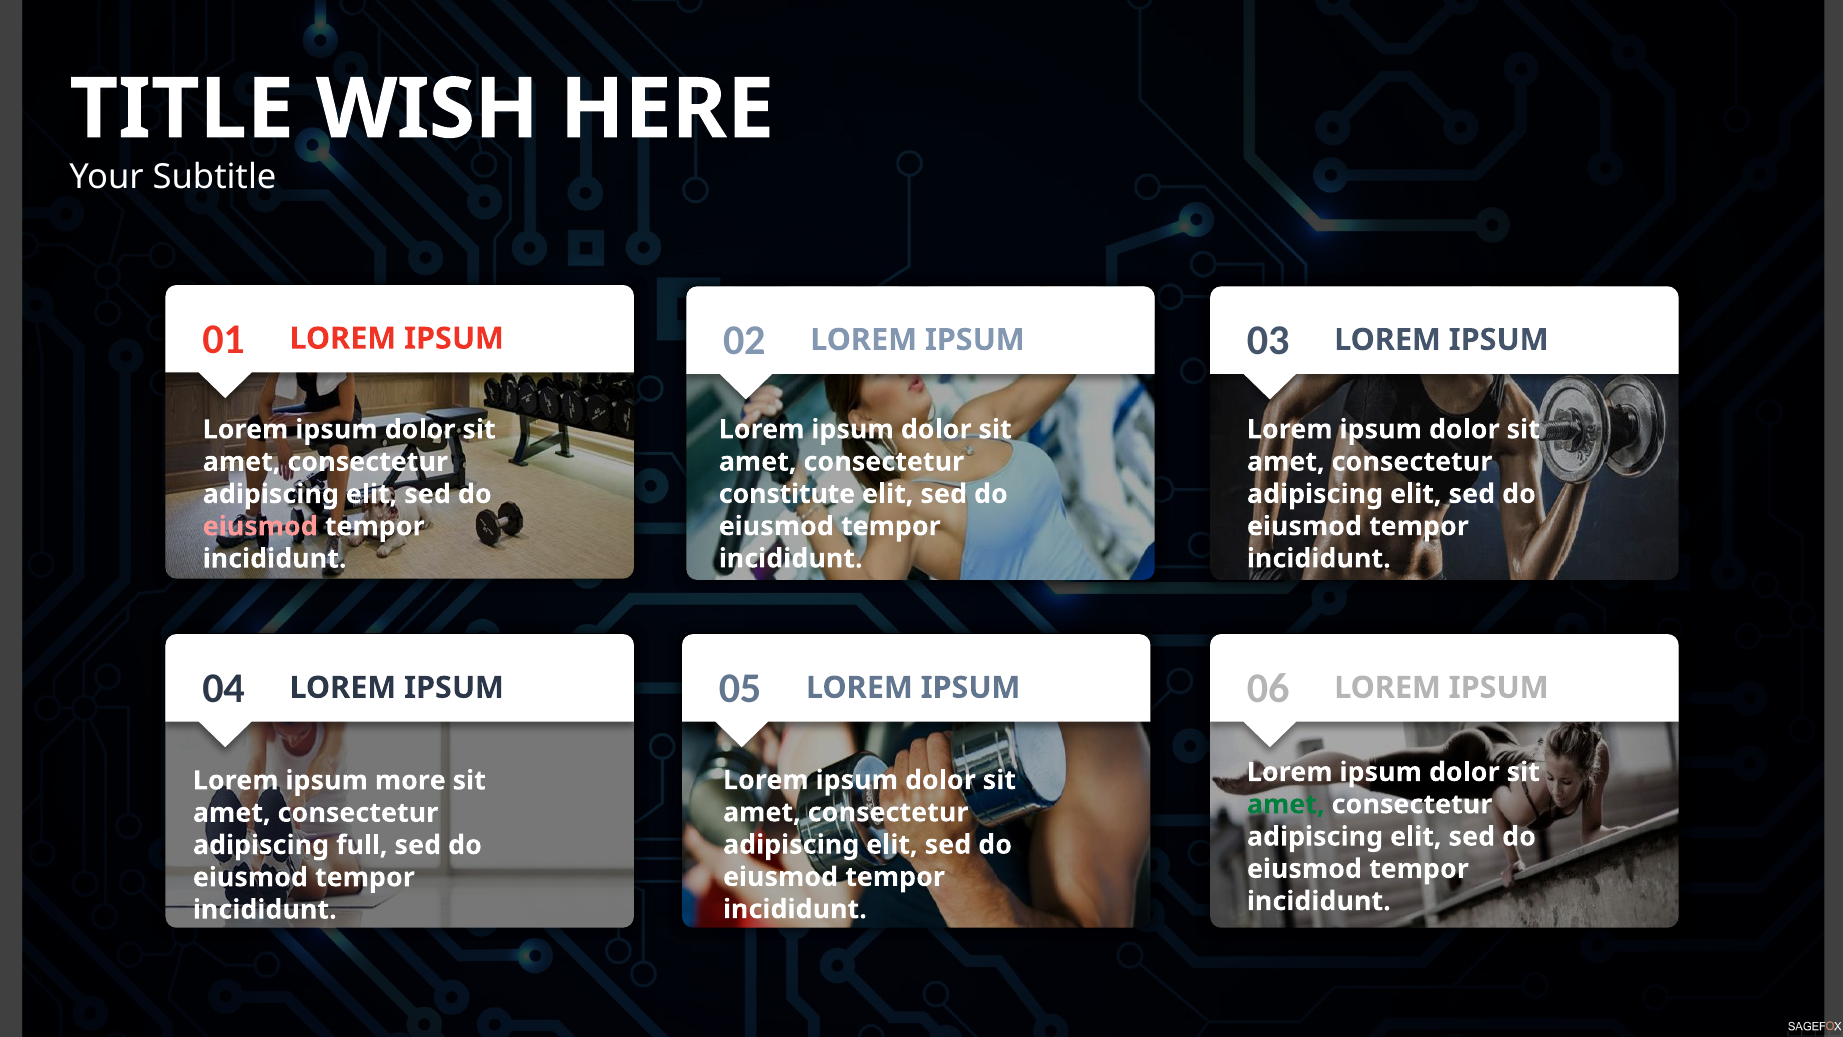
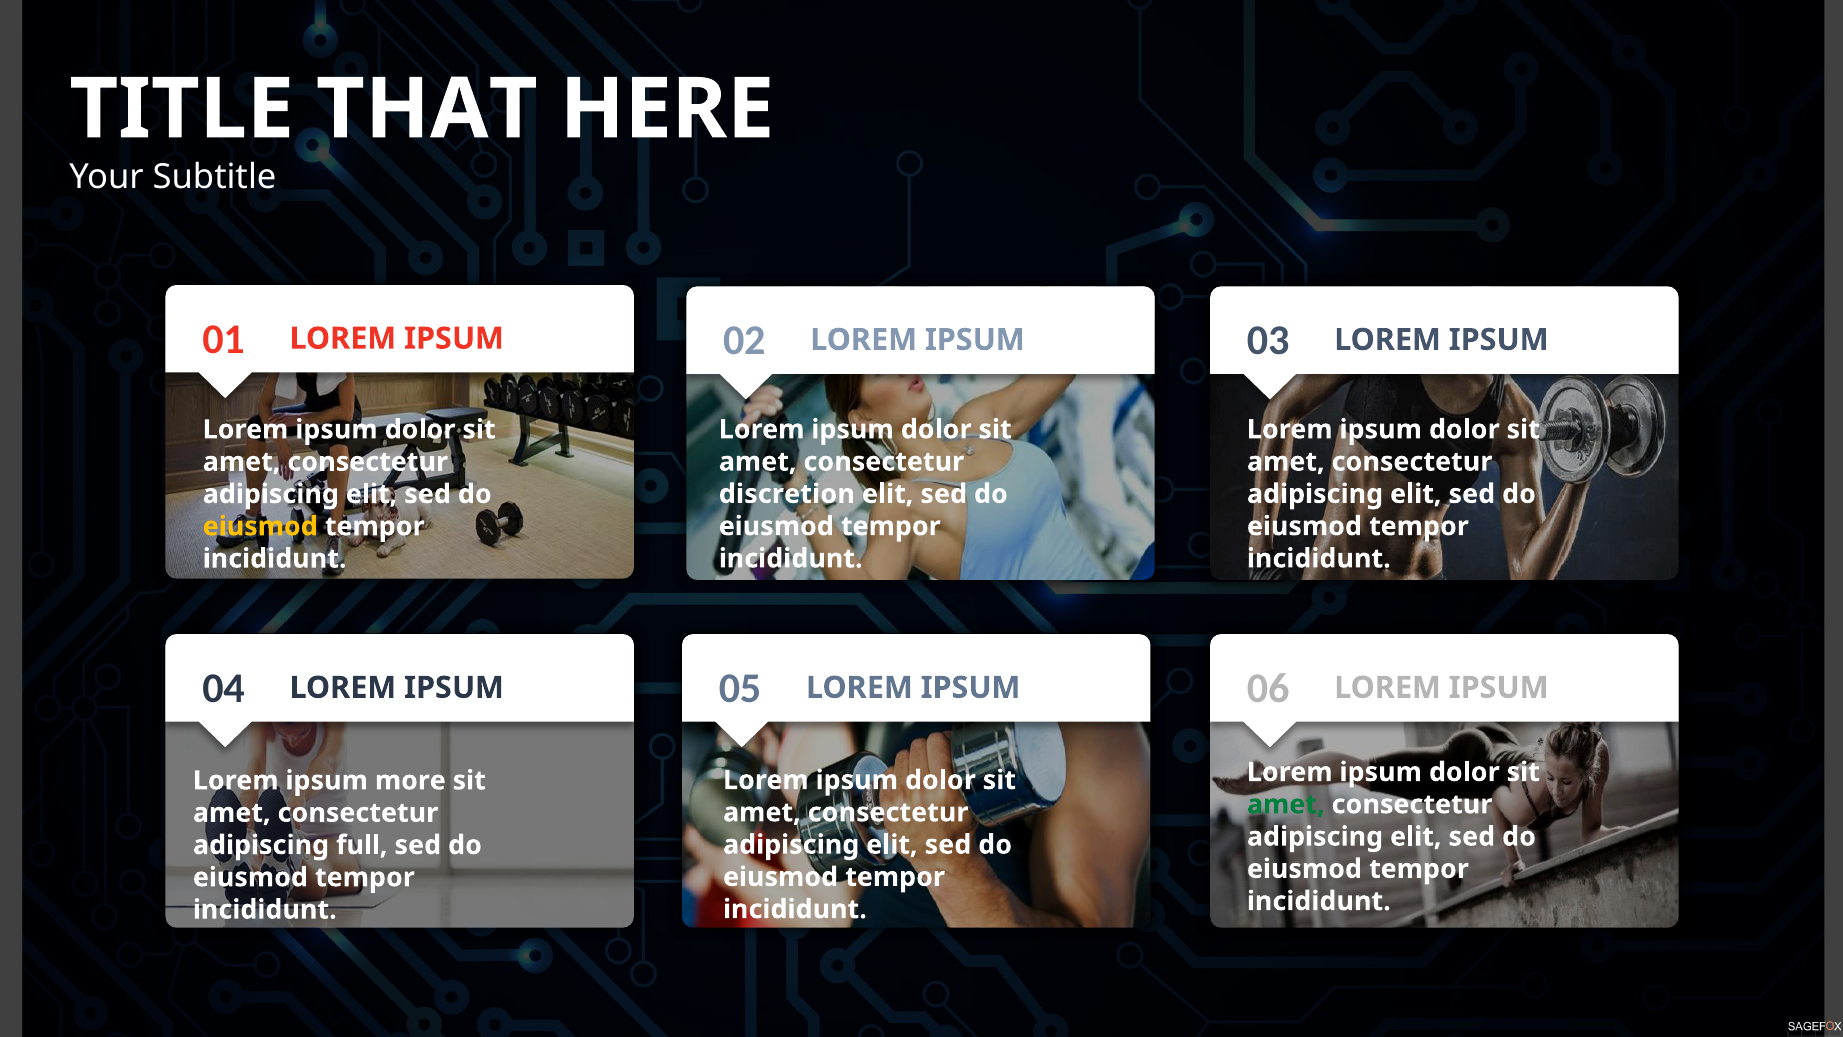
WISH: WISH -> THAT (427, 109)
constitute: constitute -> discretion (787, 494)
eiusmod colour: pink -> yellow (260, 526)
